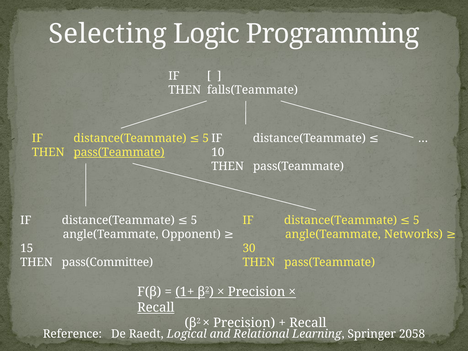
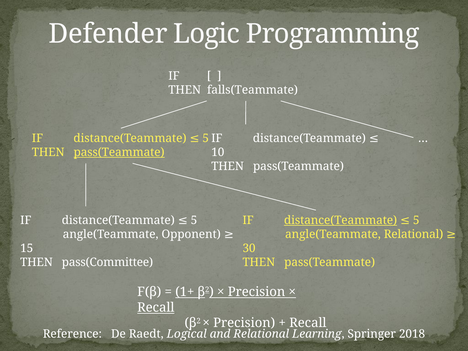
Selecting: Selecting -> Defender (108, 34)
distance(Teammate underline: none -> present (341, 220)
angle(Teammate Networks: Networks -> Relational (414, 234)
2058: 2058 -> 2018 (412, 334)
